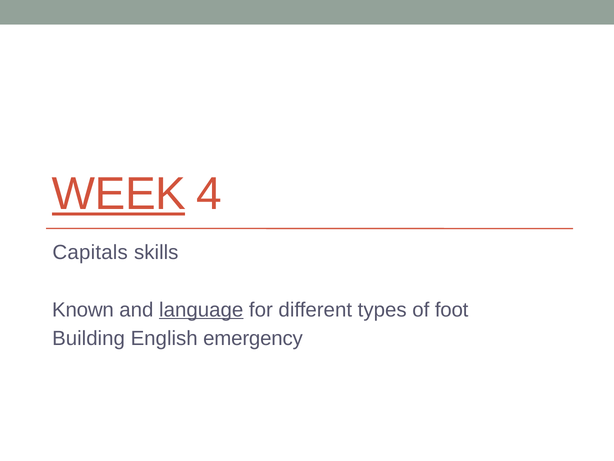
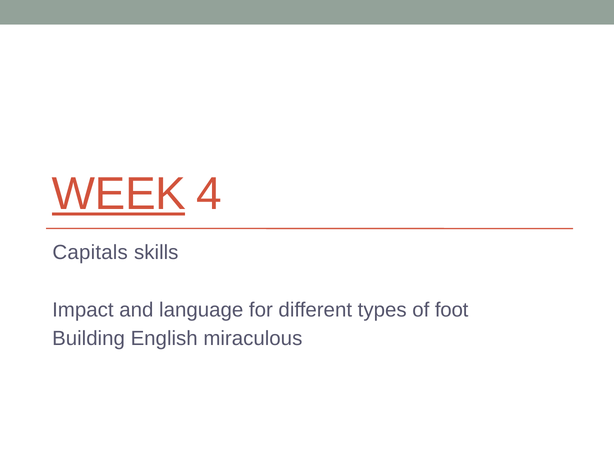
Known: Known -> Impact (83, 309)
language underline: present -> none (201, 309)
emergency: emergency -> miraculous (253, 338)
